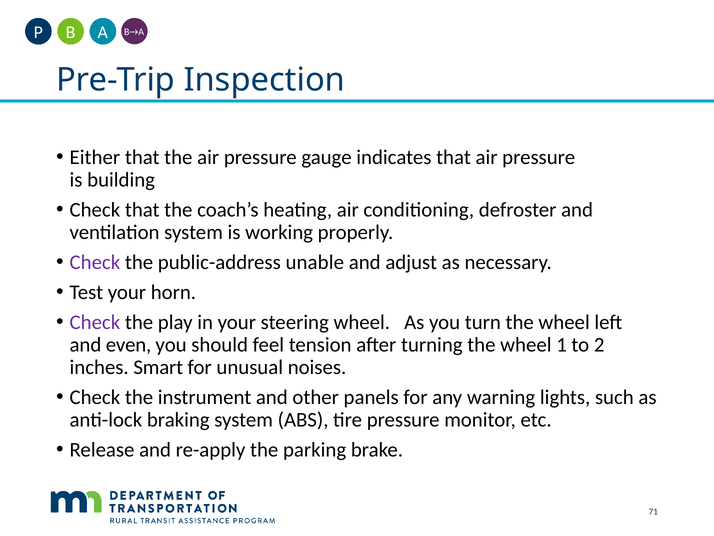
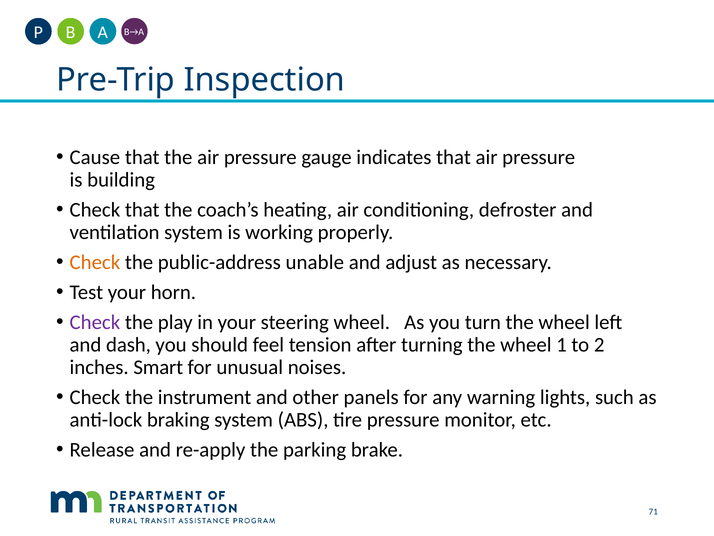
Either: Either -> Cause (95, 157)
Check colour: purple -> orange (95, 262)
even: even -> dash (128, 344)
